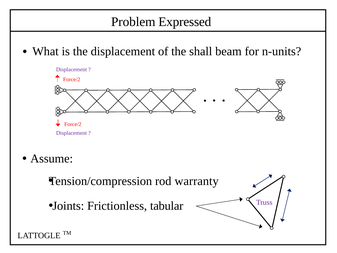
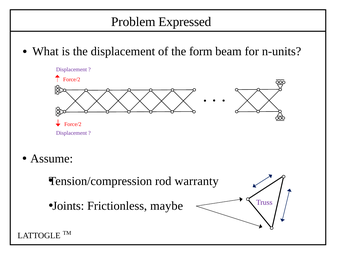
shall: shall -> form (201, 51)
tabular: tabular -> maybe (167, 206)
